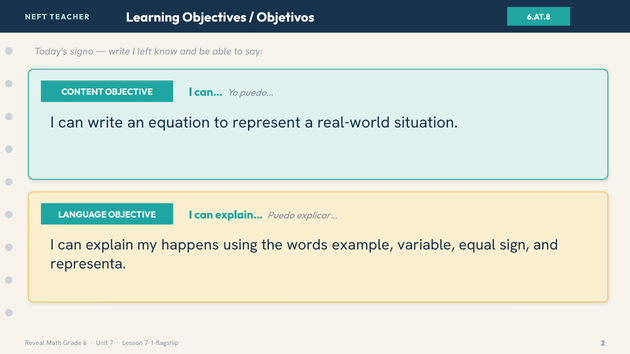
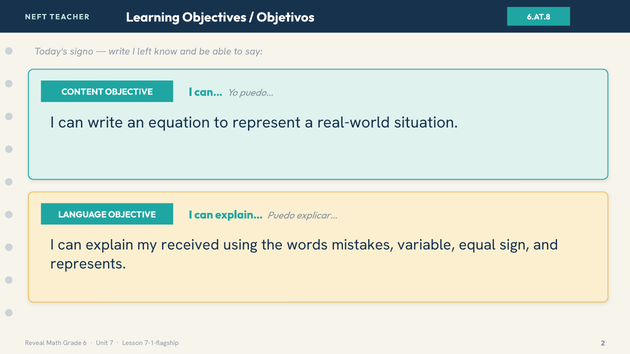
happens: happens -> received (190, 245)
example: example -> mistakes (363, 245)
representa: representa -> represents (88, 264)
